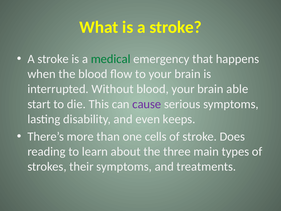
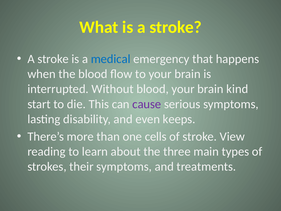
medical colour: green -> blue (111, 59)
able: able -> kind (237, 89)
Does: Does -> View (232, 136)
